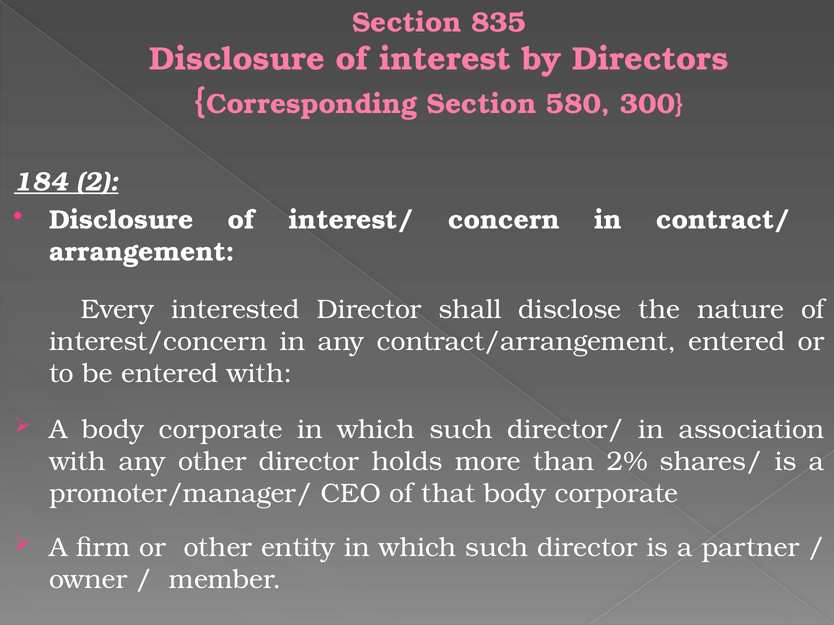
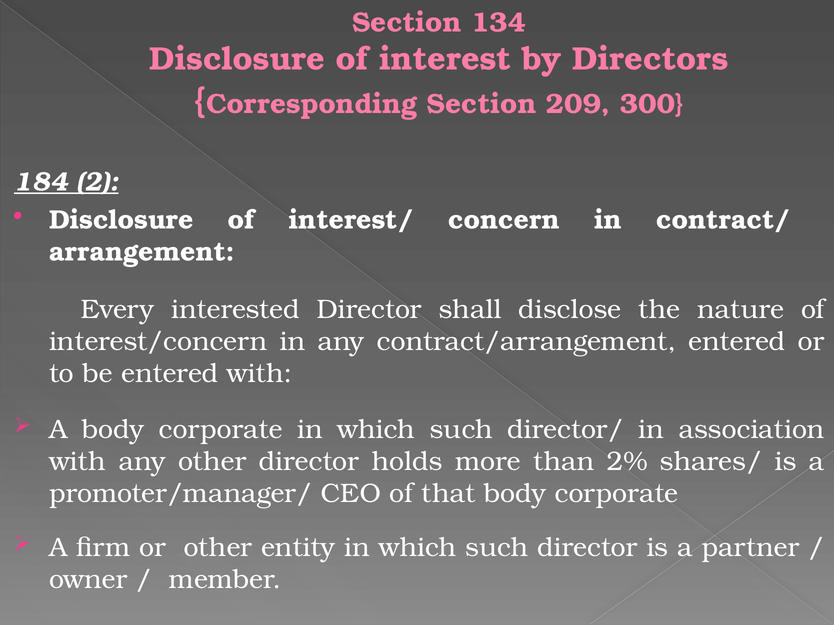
835: 835 -> 134 (499, 23)
580: 580 -> 209 (578, 104)
